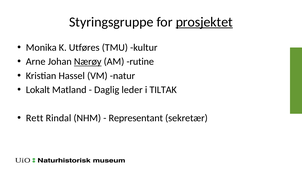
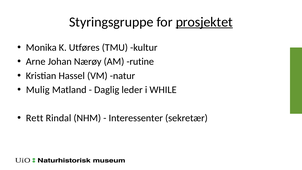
Nærøy underline: present -> none (88, 62)
Lokalt: Lokalt -> Mulig (38, 90)
TILTAK: TILTAK -> WHILE (163, 90)
Representant: Representant -> Interessenter (136, 118)
